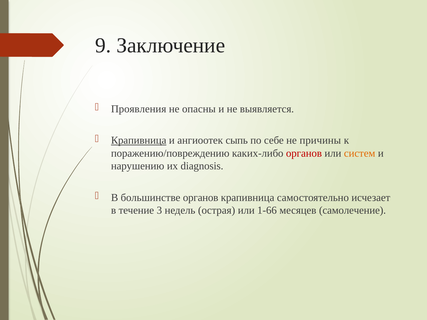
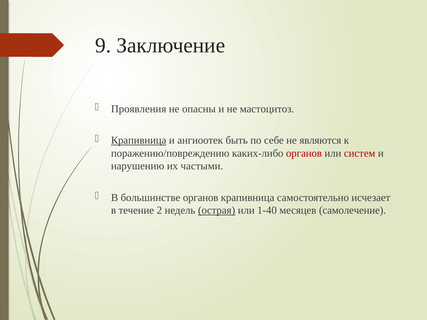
выявляется: выявляется -> мастоцитоз (267, 109)
сыпь: сыпь -> быть (237, 140)
причины: причины -> являются (320, 140)
систем colour: orange -> red (360, 153)
diagnosis: diagnosis -> частыми (202, 166)
3: 3 -> 2 (159, 210)
острая underline: none -> present (217, 210)
1-66: 1-66 -> 1-40 (267, 210)
